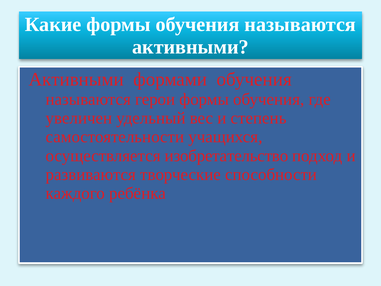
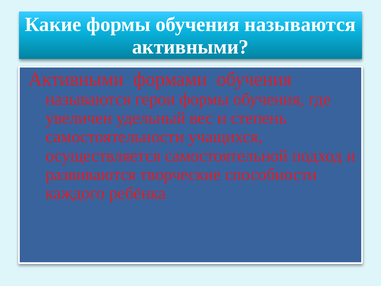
изобретательство: изобретательство -> самостоятельной (226, 156)
